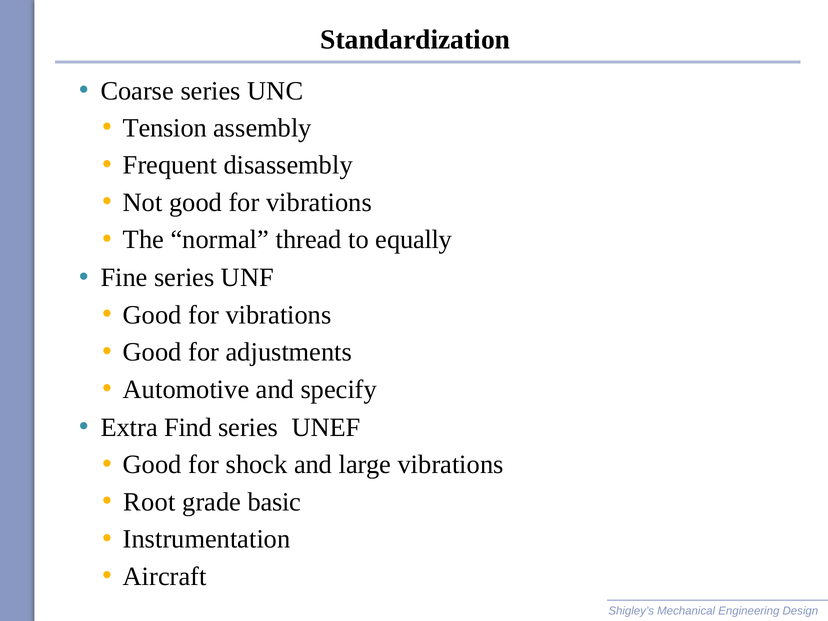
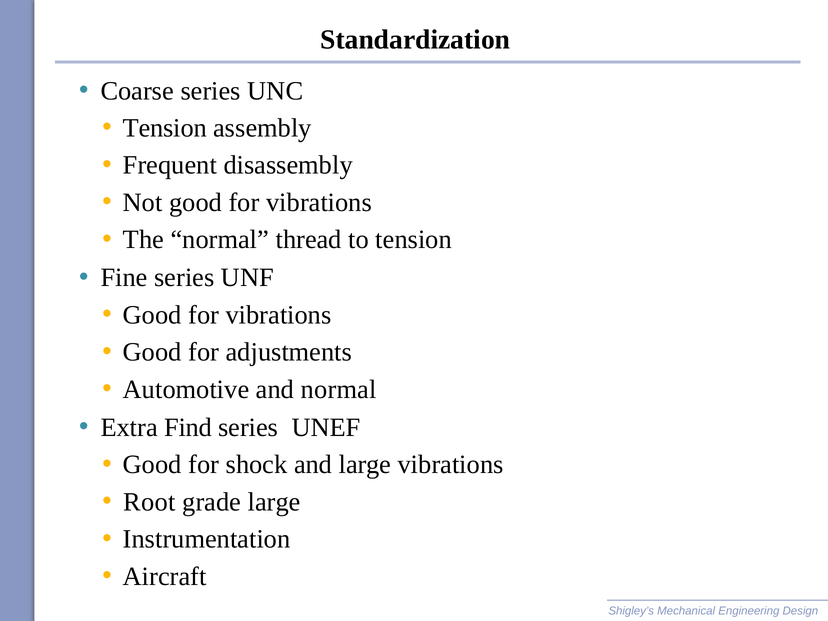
to equally: equally -> tension (414, 240)
and specify: specify -> normal (339, 389)
grade basic: basic -> large (274, 502)
